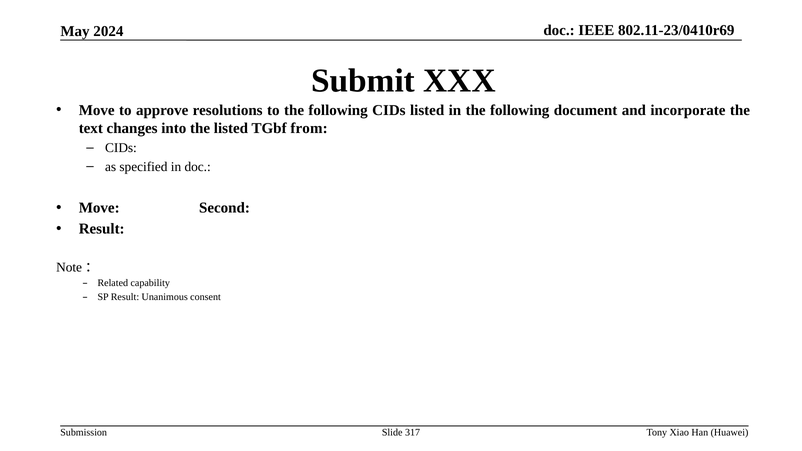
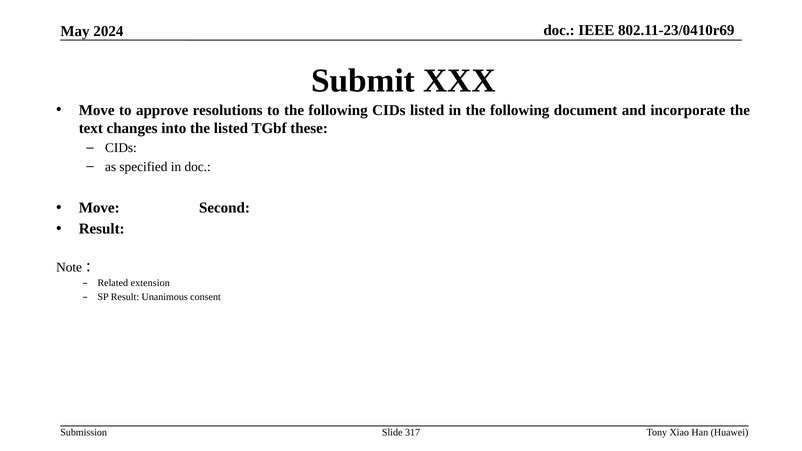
from: from -> these (309, 128)
capability: capability -> extension (150, 283)
